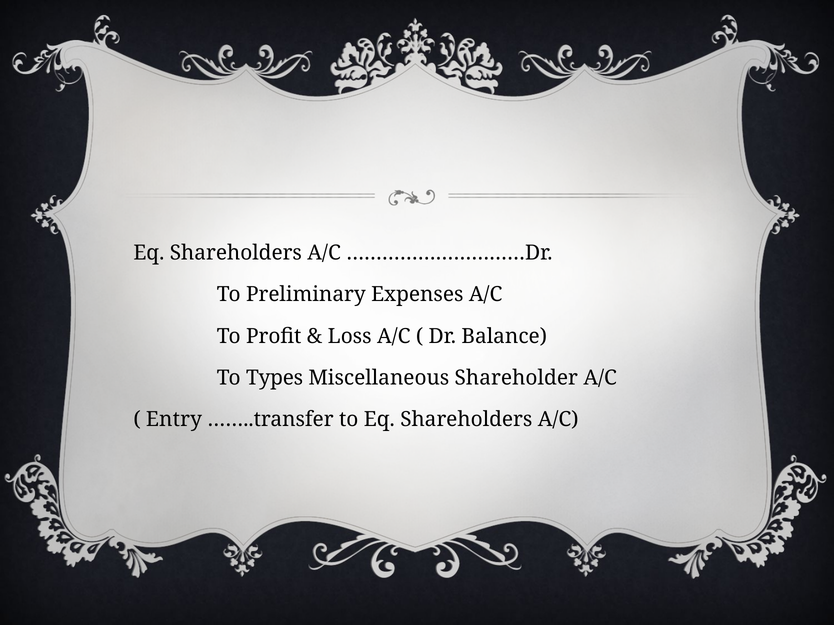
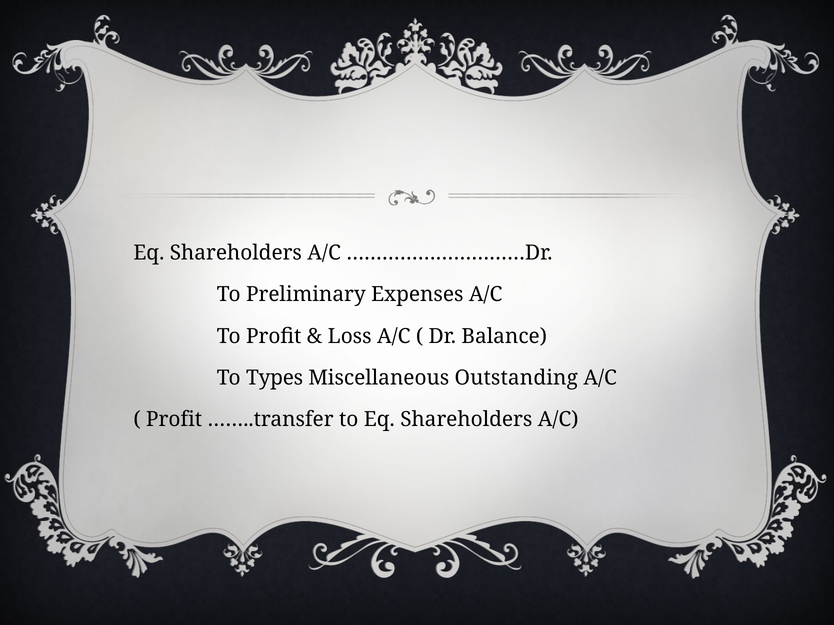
Shareholder: Shareholder -> Outstanding (516, 378)
Entry: Entry -> Profit (174, 420)
